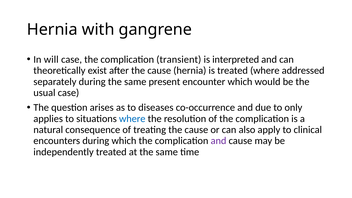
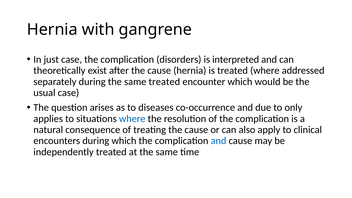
will: will -> just (51, 60)
transient: transient -> disorders (179, 60)
same present: present -> treated (164, 82)
and colour: purple -> blue (219, 141)
